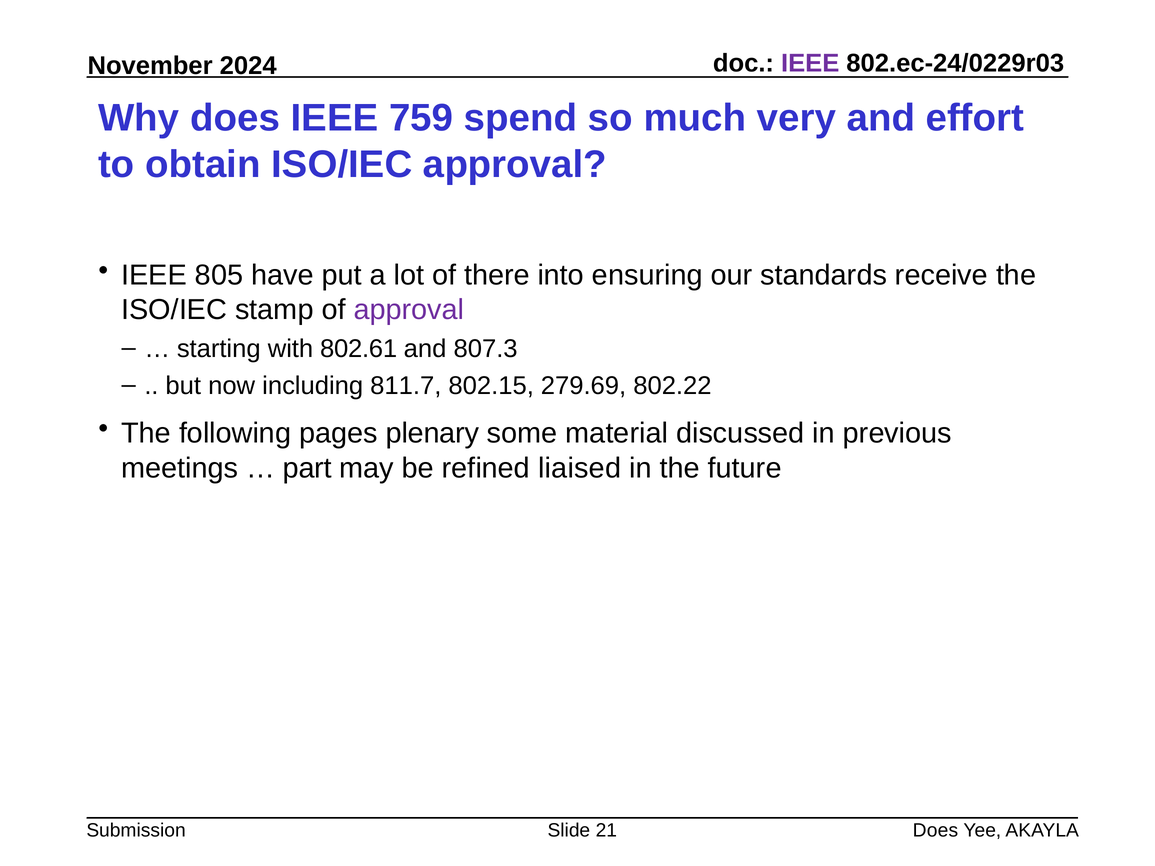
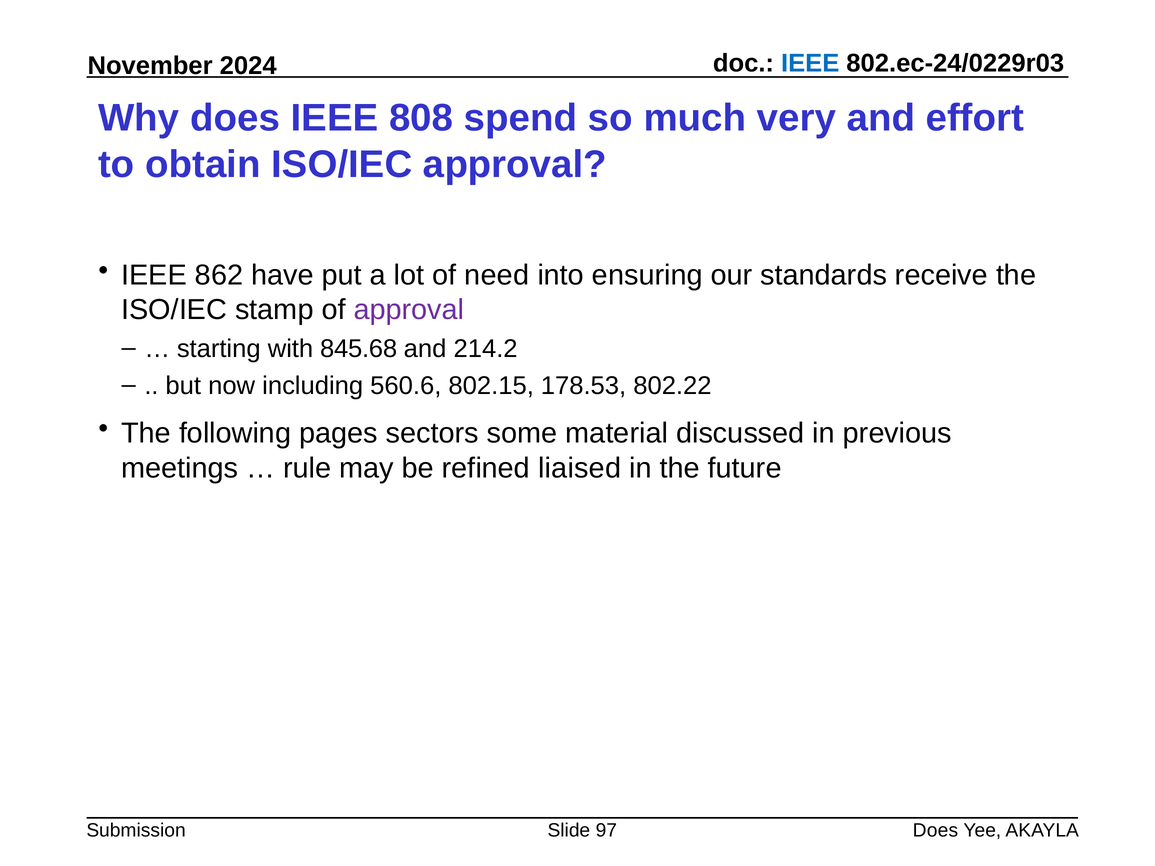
IEEE colour: purple -> blue (810, 63)
759: 759 -> 808 (421, 118)
805: 805 -> 862 (219, 275)
there: there -> need (497, 275)
802.61: 802.61 -> 845.68 (359, 349)
807.3: 807.3 -> 214.2 (486, 349)
811.7: 811.7 -> 560.6 (406, 386)
279.69: 279.69 -> 178.53 (583, 386)
plenary: plenary -> sectors (432, 434)
part: part -> rule (307, 468)
21: 21 -> 97 (606, 831)
